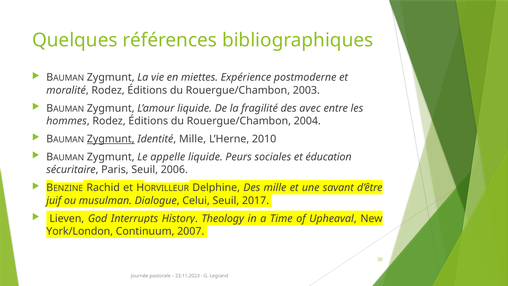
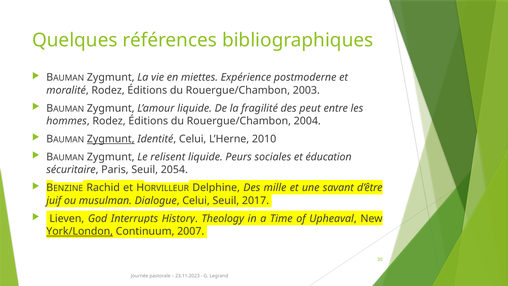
avec: avec -> peut (310, 108)
Identité Mille: Mille -> Celui (193, 139)
appelle: appelle -> relisent (168, 157)
2006: 2006 -> 2054 (174, 170)
York/London underline: none -> present (80, 231)
